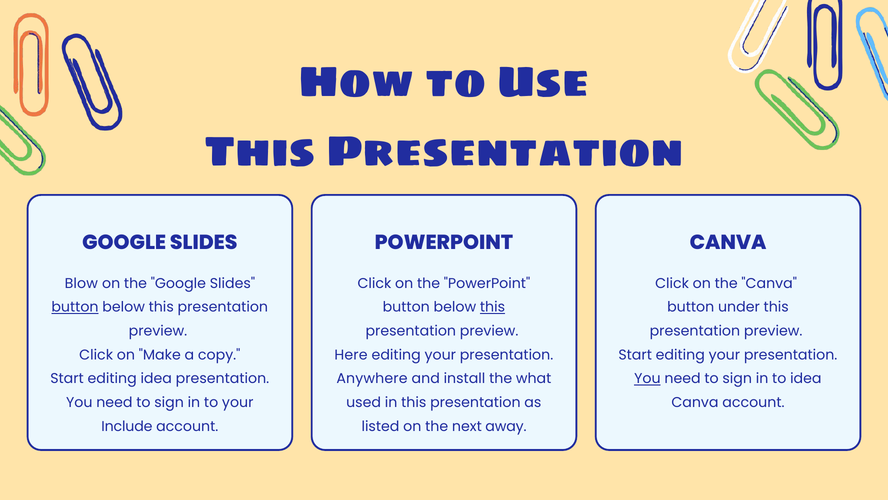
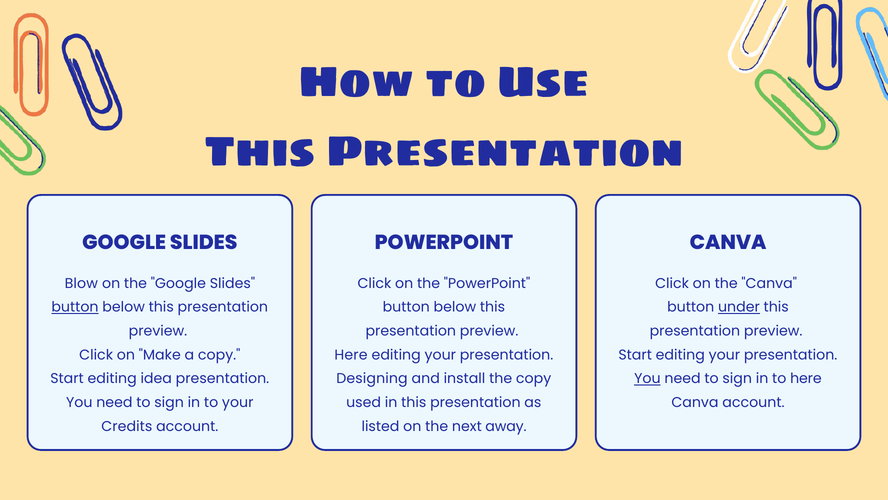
this underline: present -> none (493, 307)
under underline: none -> present (739, 307)
Anywhere: Anywhere -> Designing (372, 378)
the what: what -> copy (534, 378)
to idea: idea -> here (806, 378)
Include: Include -> Credits (127, 426)
